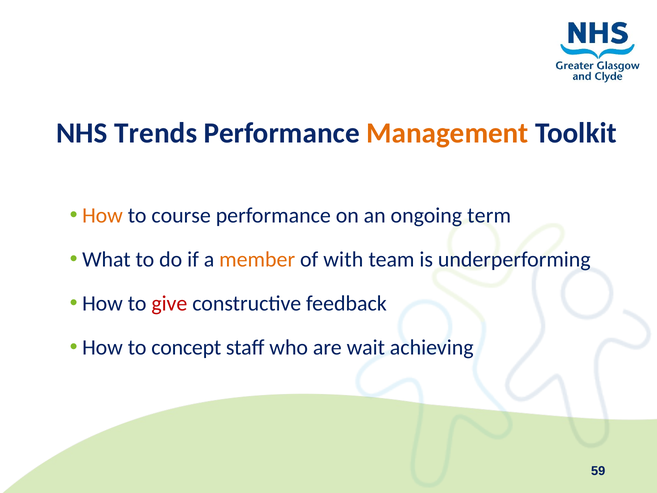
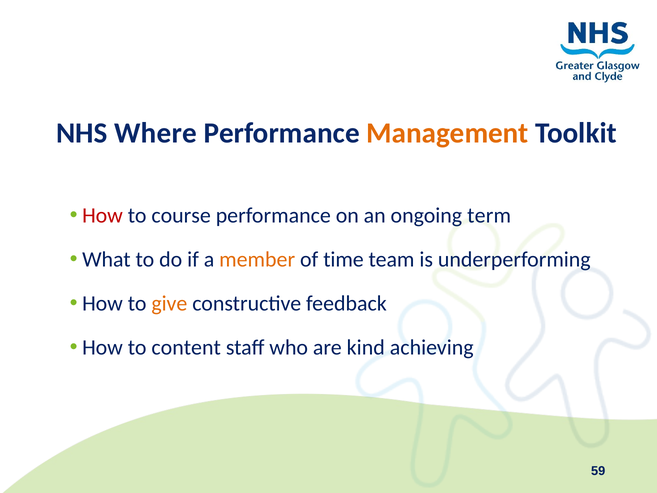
Trends: Trends -> Where (156, 133)
How colour: orange -> red (102, 215)
with: with -> time (343, 259)
give colour: red -> orange (169, 303)
concept: concept -> content (186, 347)
wait: wait -> kind (366, 347)
